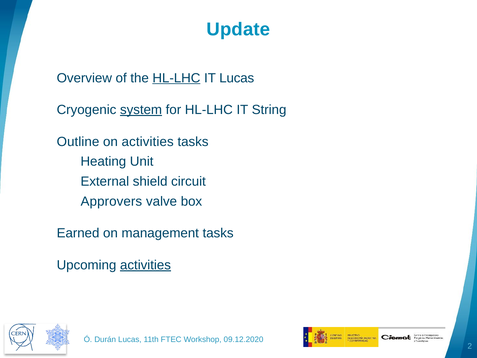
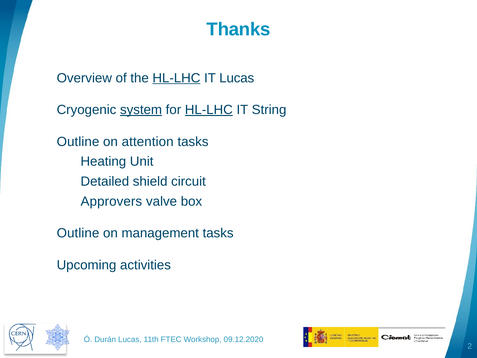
Update: Update -> Thanks (239, 29)
HL-LHC underline: none -> present (209, 110)
on activities: activities -> attention (148, 142)
External: External -> Detailed (105, 181)
Earned: Earned -> Outline (78, 233)
activities underline: present -> none (145, 265)
